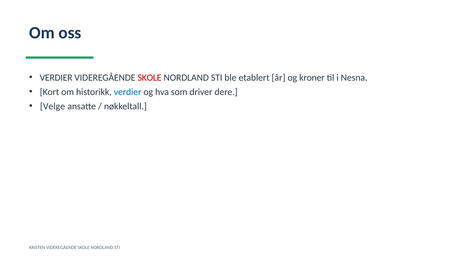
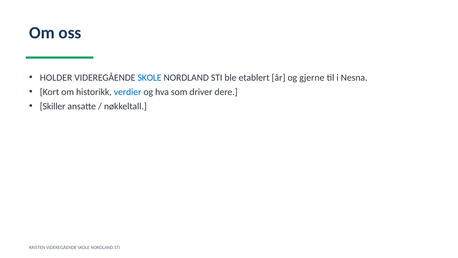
VERDIER: VERDIER -> HOLDER (56, 78)
SKOLE colour: red -> blue (150, 78)
kroner: kroner -> gjerne (312, 78)
Velge: Velge -> Skiller (53, 106)
